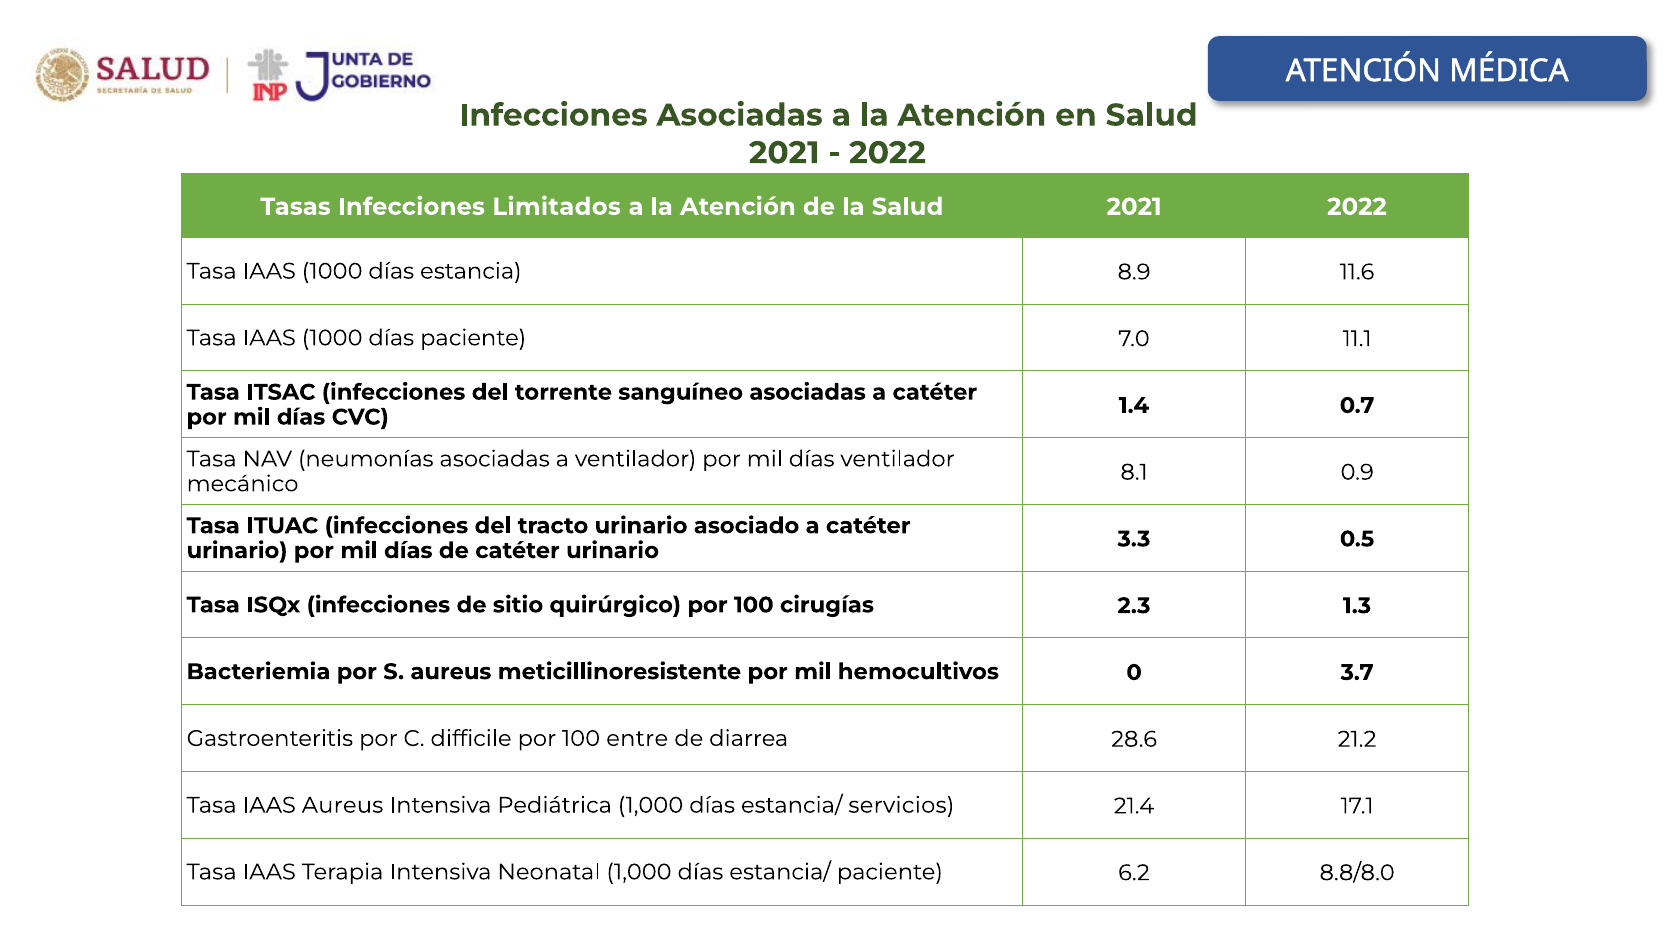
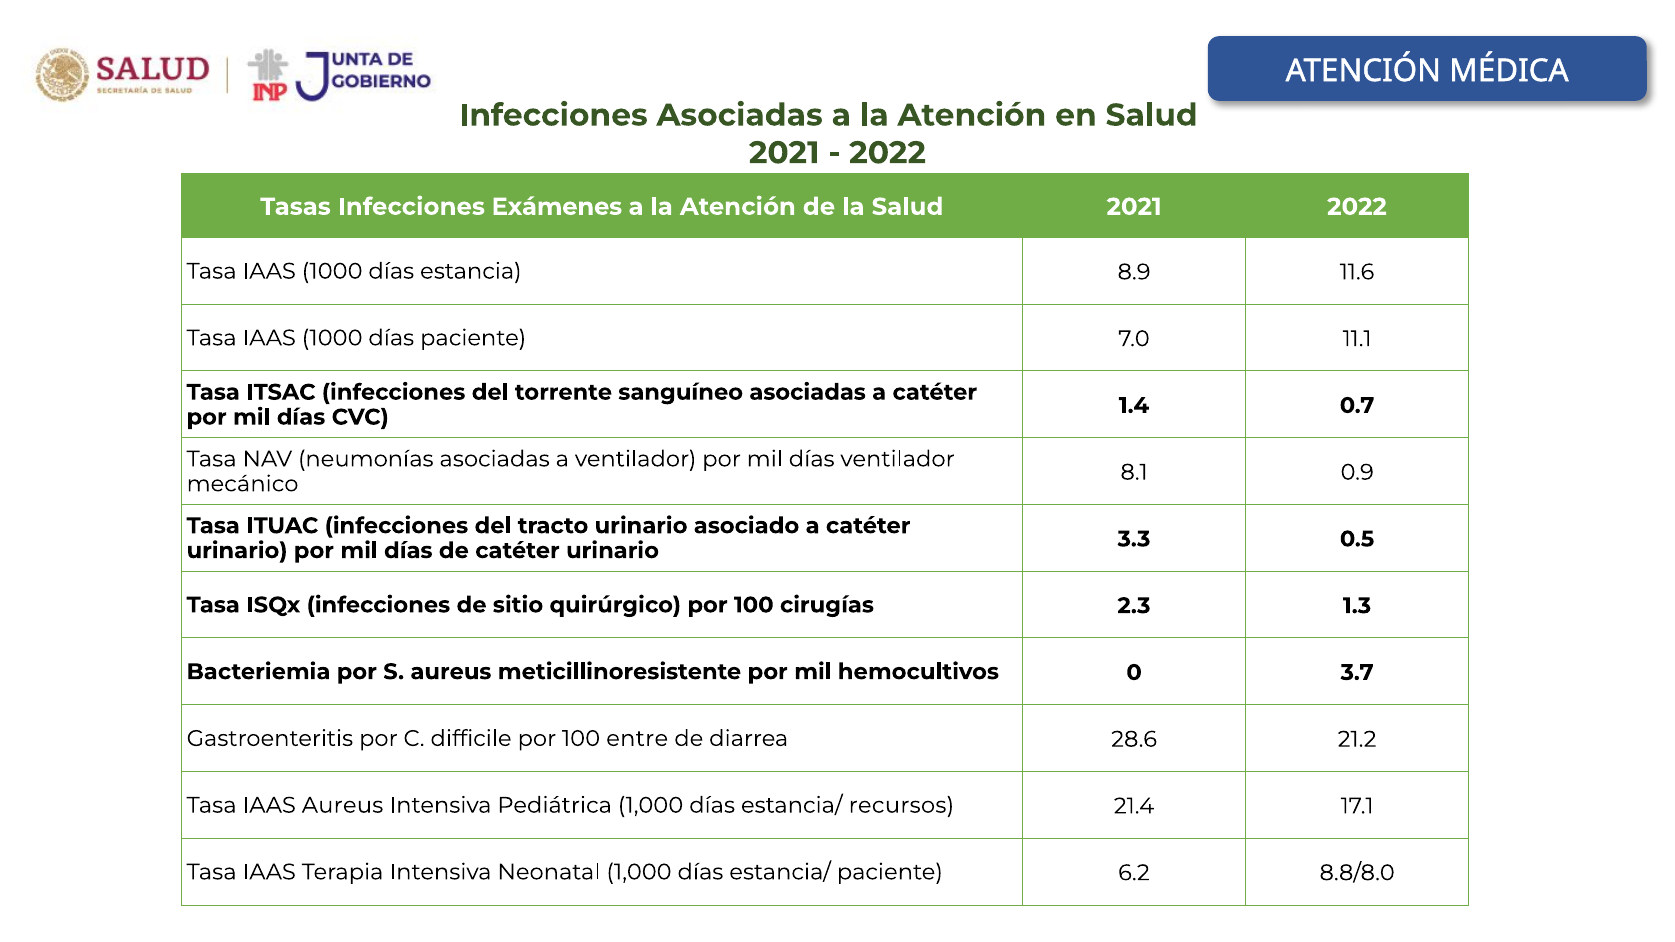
Limitados: Limitados -> Exámenes (557, 207)
servicios: servicios -> recursos (901, 805)
